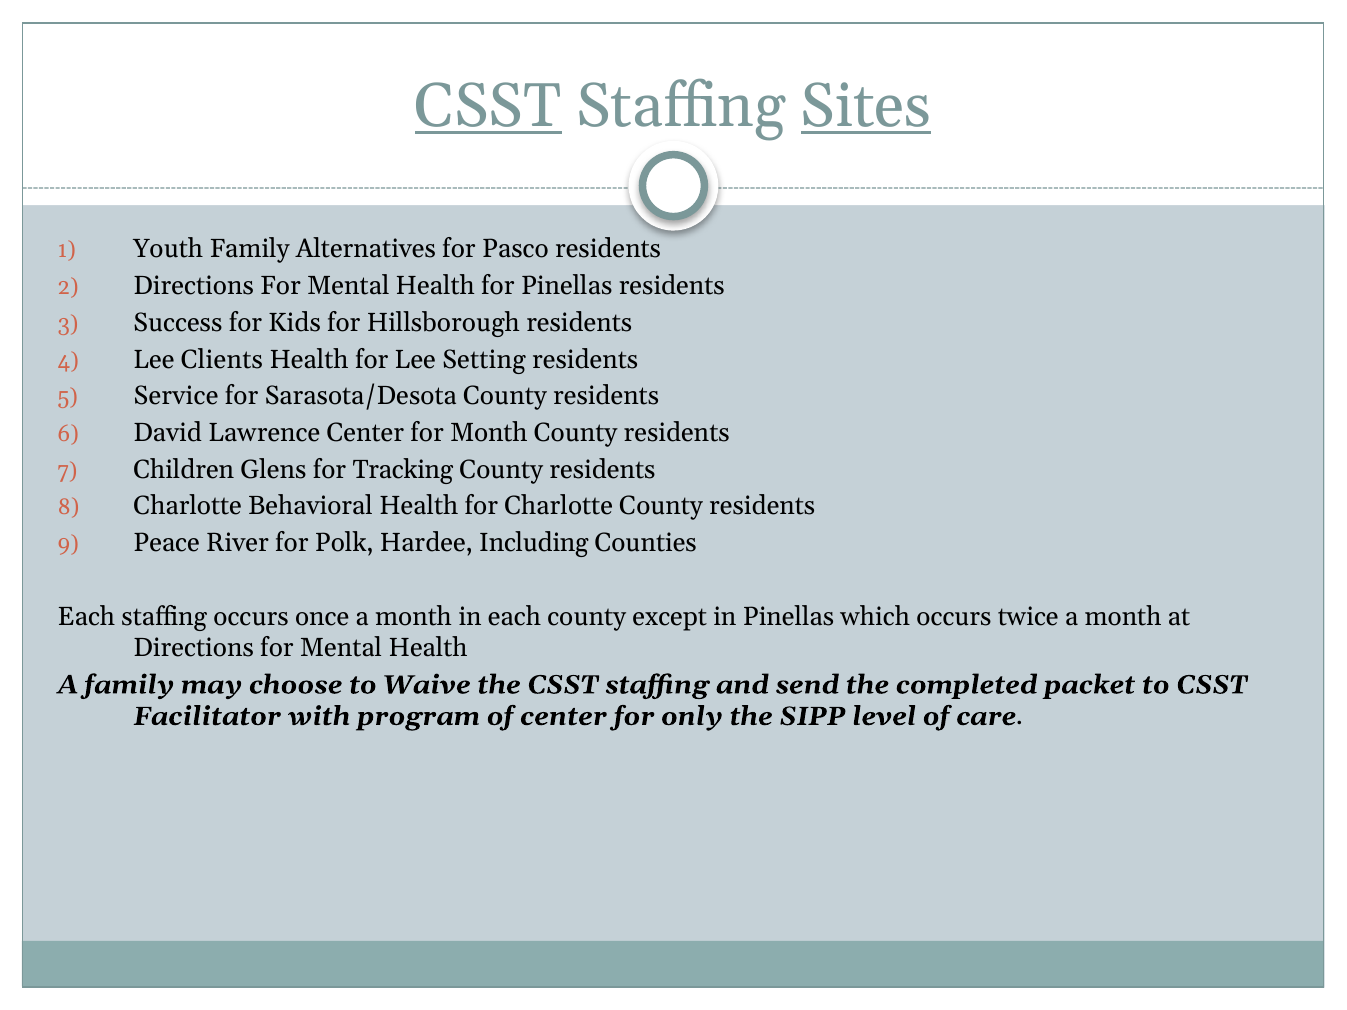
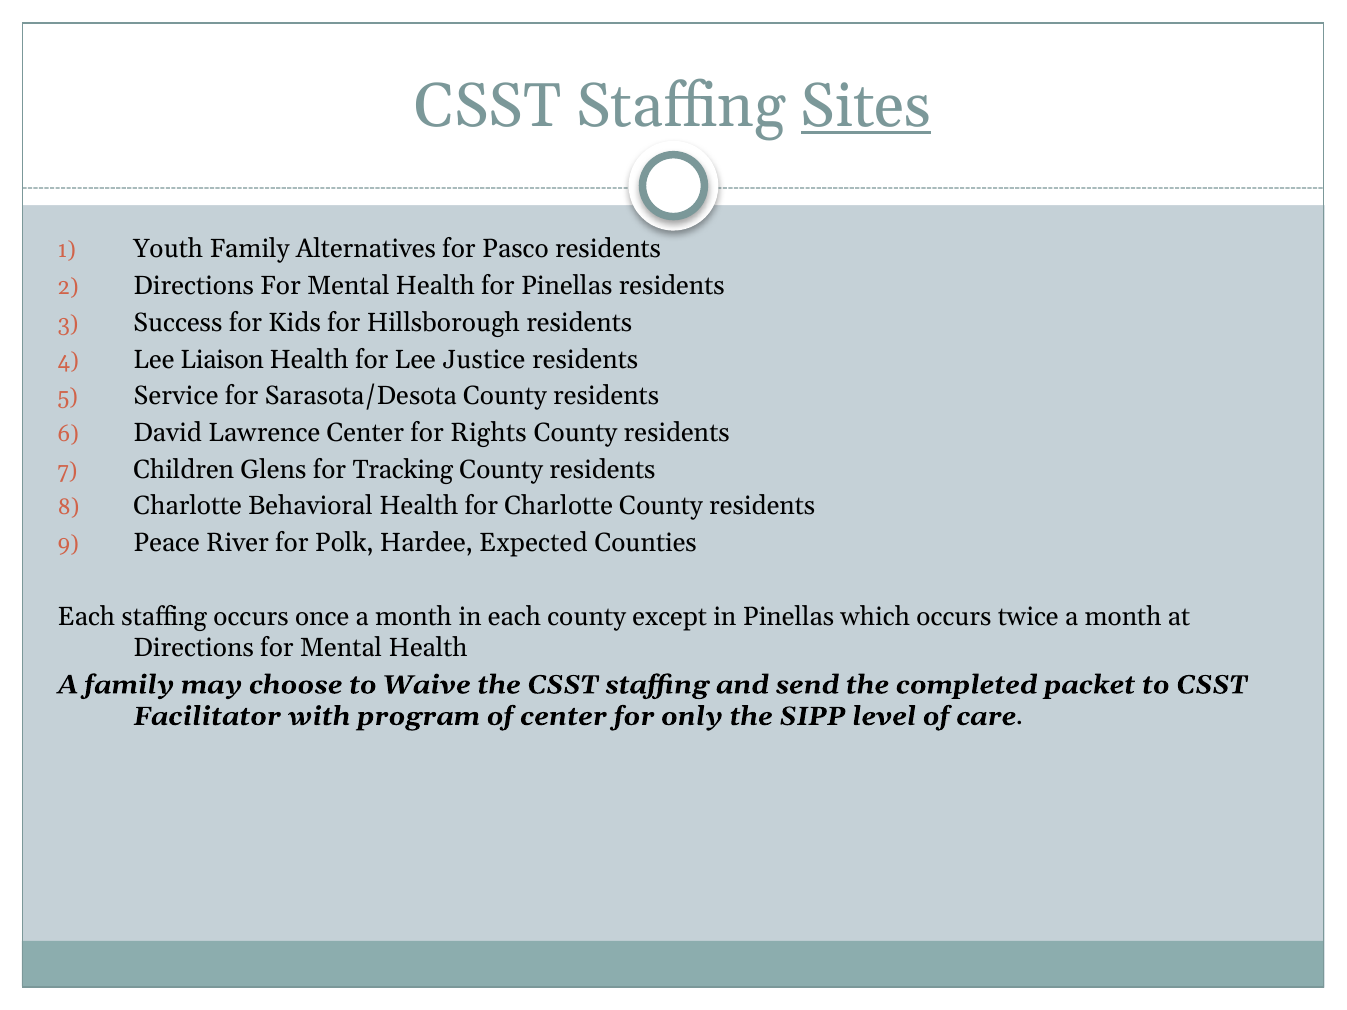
CSST underline: present -> none (488, 106)
Clients: Clients -> Liaison (222, 359)
Setting: Setting -> Justice (484, 359)
for Month: Month -> Rights (489, 433)
Including: Including -> Expected (533, 543)
